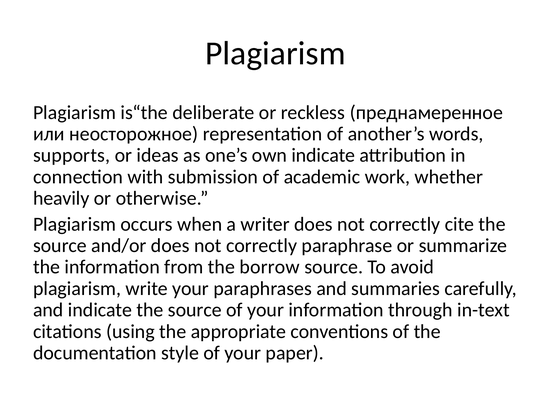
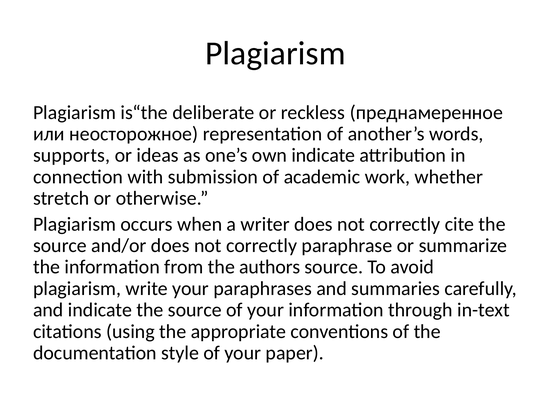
heavily: heavily -> stretch (61, 198)
borrow: borrow -> authors (270, 267)
